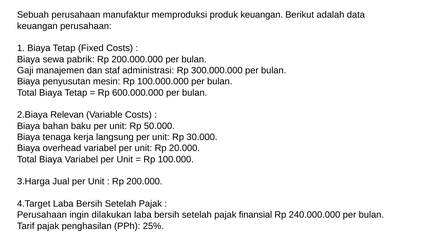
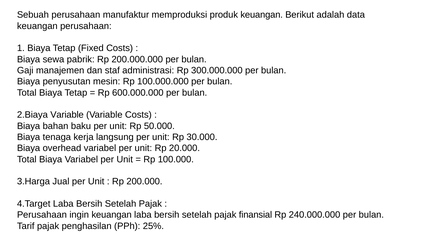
2.Biaya Relevan: Relevan -> Variable (67, 115)
ingin dilakukan: dilakukan -> keuangan (112, 215)
